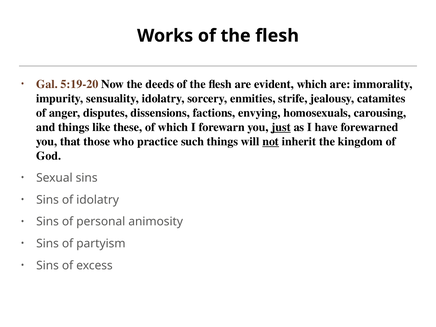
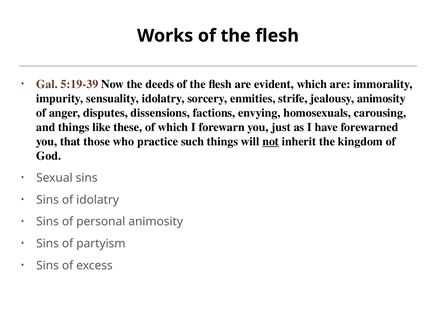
5:19-20: 5:19-20 -> 5:19-39 (79, 84)
jealousy catamites: catamites -> animosity (381, 99)
just underline: present -> none (281, 127)
